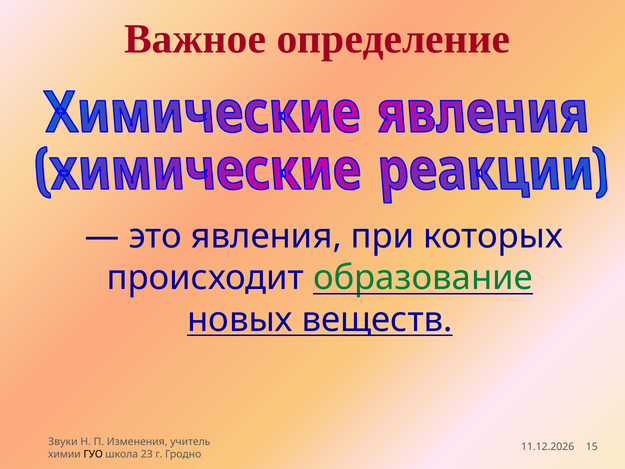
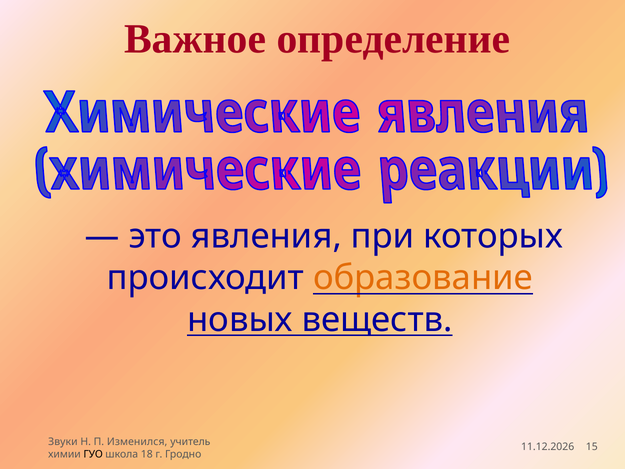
образование colour: green -> orange (423, 278)
Изменения: Изменения -> Изменился (137, 441)
23: 23 -> 18 (147, 454)
